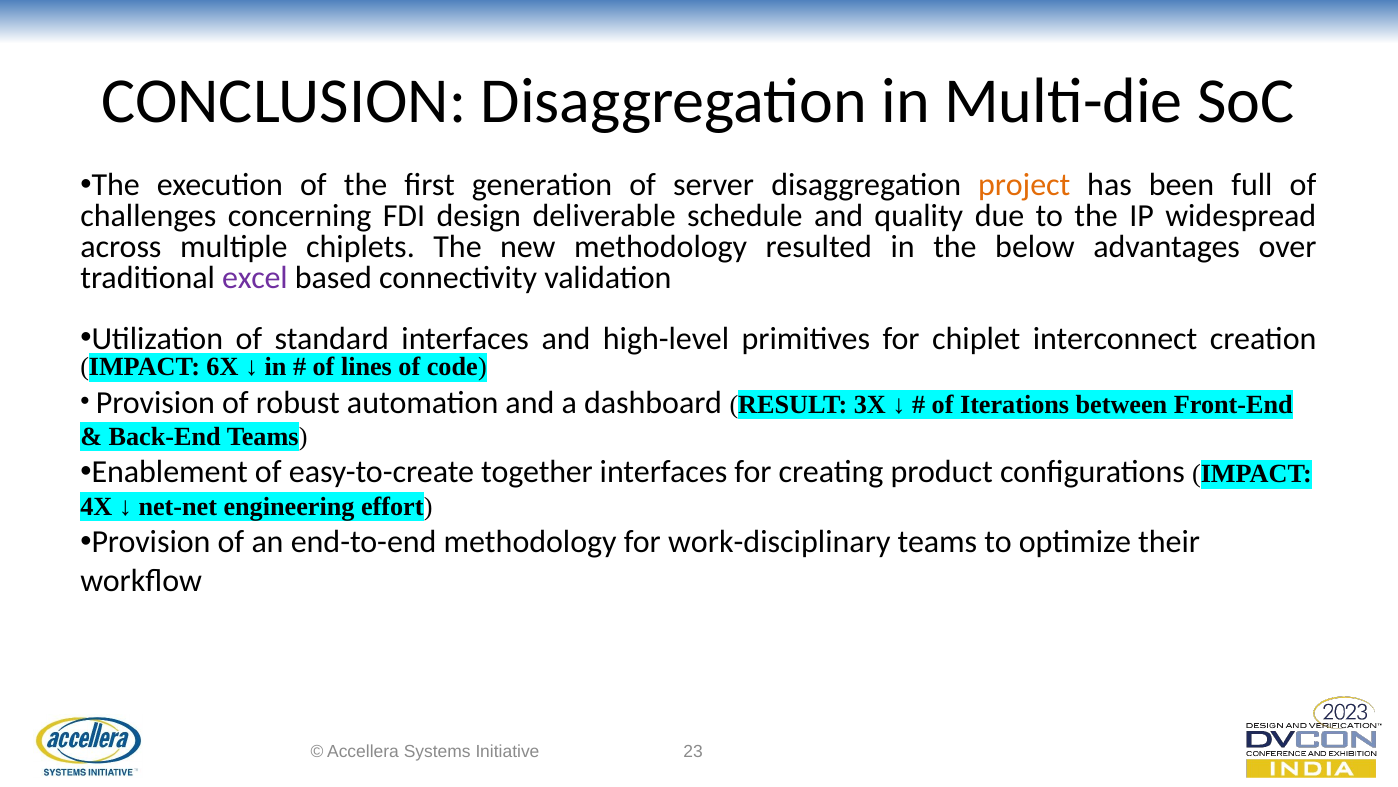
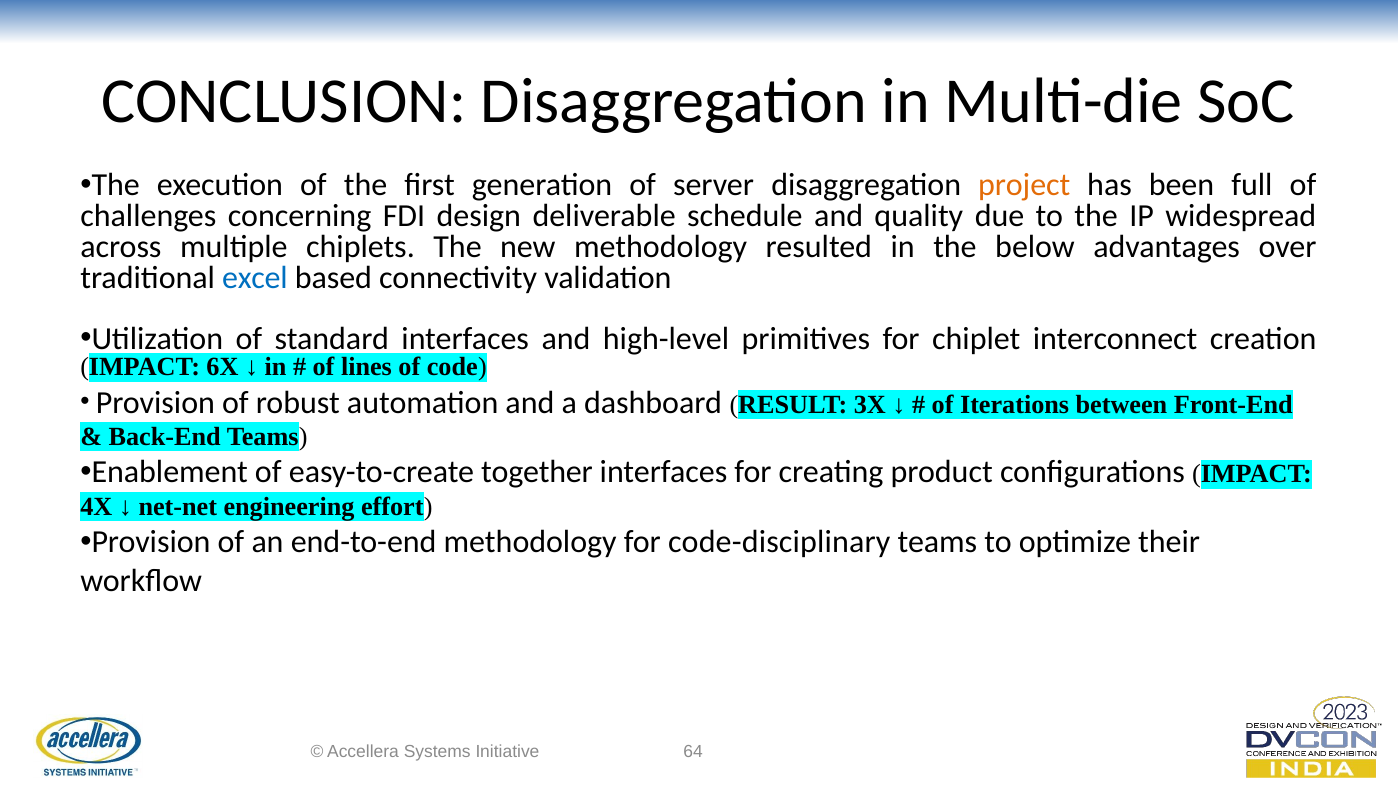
excel colour: purple -> blue (255, 277)
work-disciplinary: work-disciplinary -> code-disciplinary (779, 542)
23: 23 -> 64 (693, 751)
